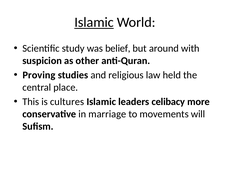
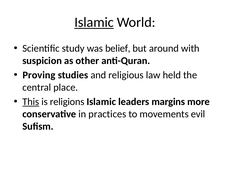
This underline: none -> present (31, 101)
cultures: cultures -> religions (67, 101)
celibacy: celibacy -> margins (168, 101)
marriage: marriage -> practices (107, 114)
will: will -> evil (198, 114)
